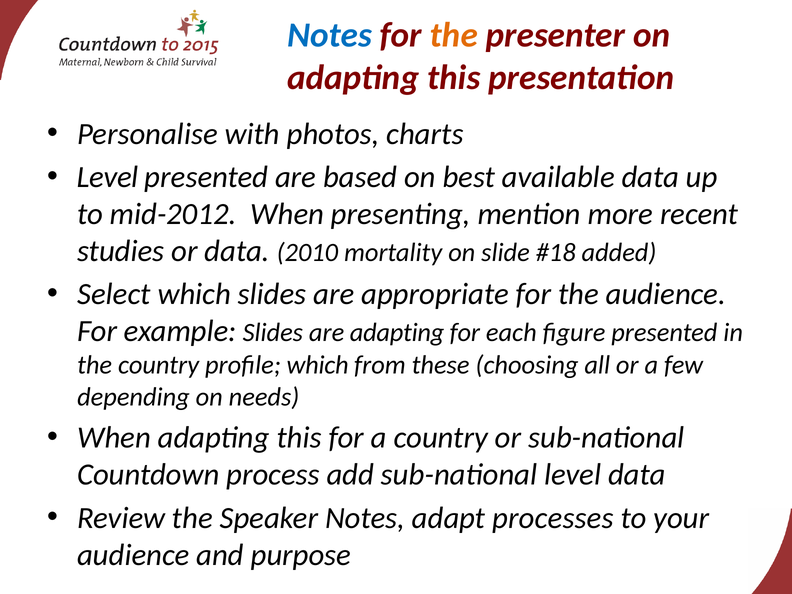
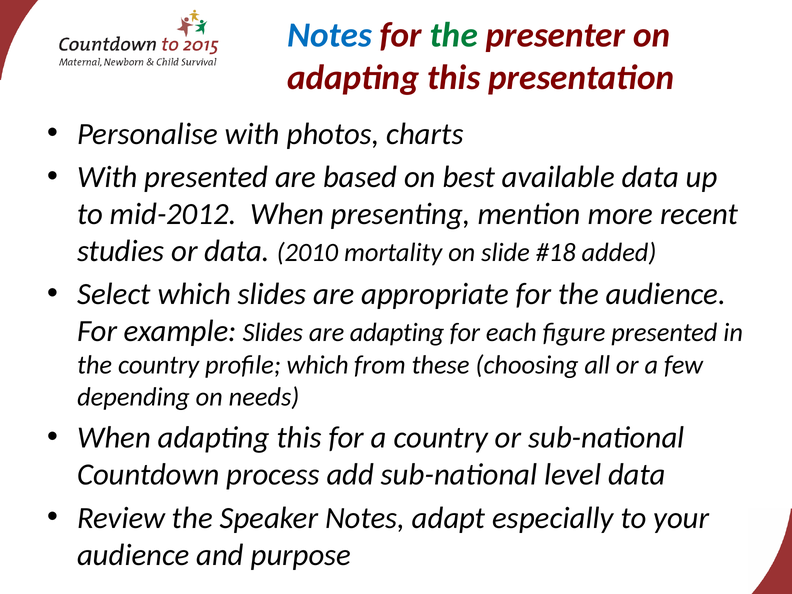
the colour: orange -> green (454, 35)
Level: Level -> With (107, 177)
processes: processes -> especially (553, 518)
